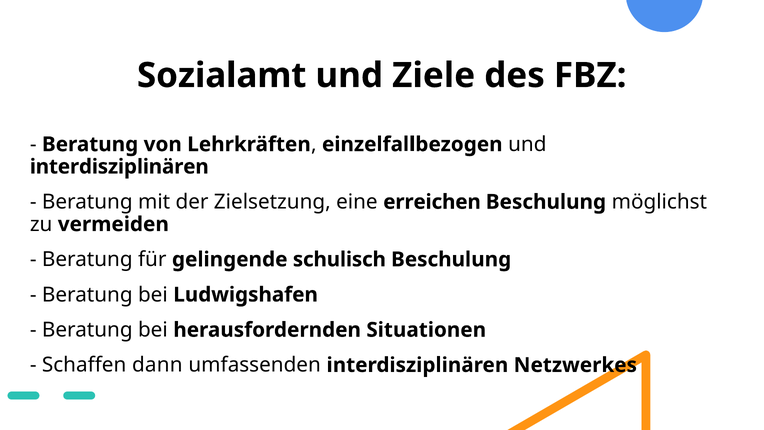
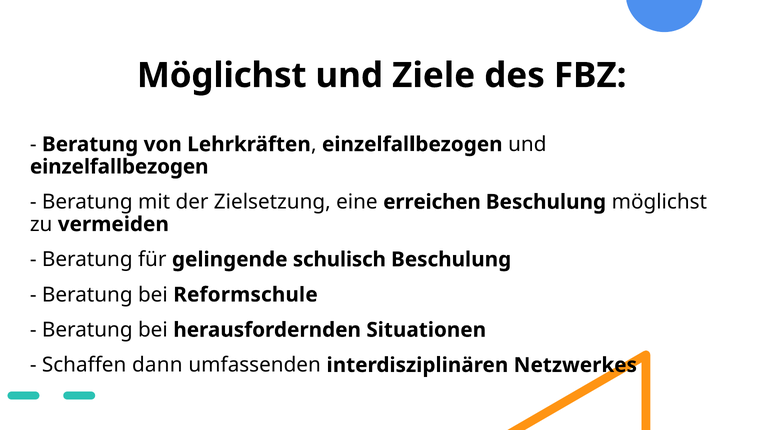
Sozialamt: Sozialamt -> Möglichst (222, 75)
interdisziplinären: interdisziplinären -> einzelfallbezogen (119, 167)
Ludwigshafen: Ludwigshafen -> Reformschule (245, 295)
